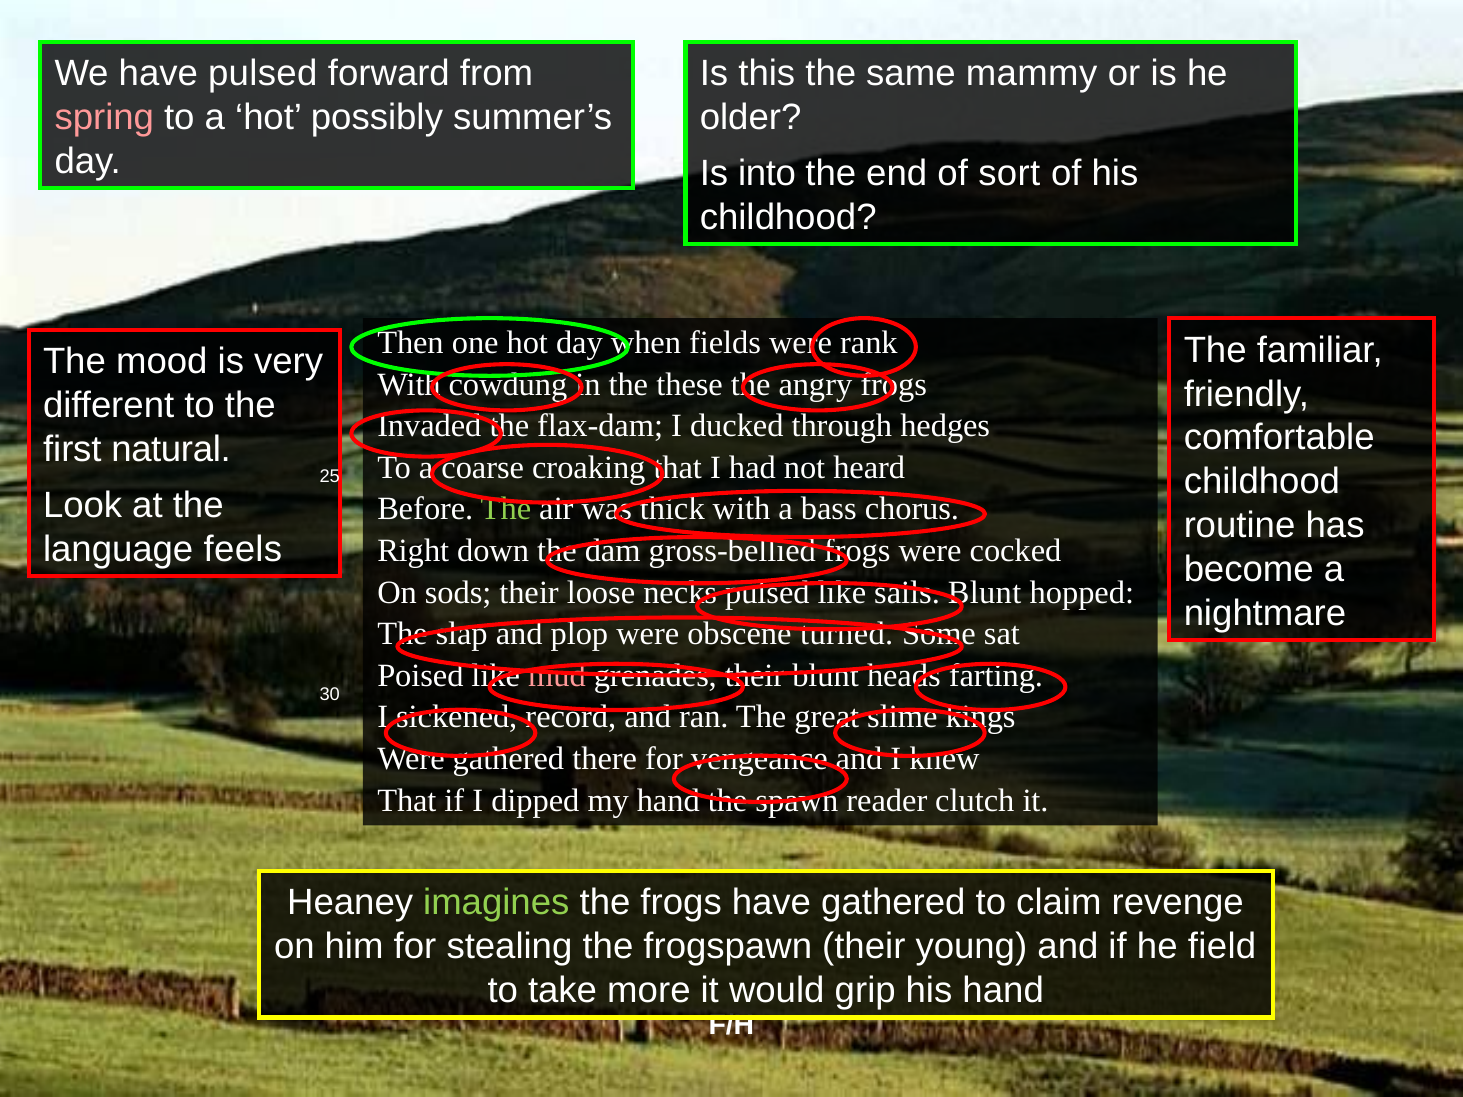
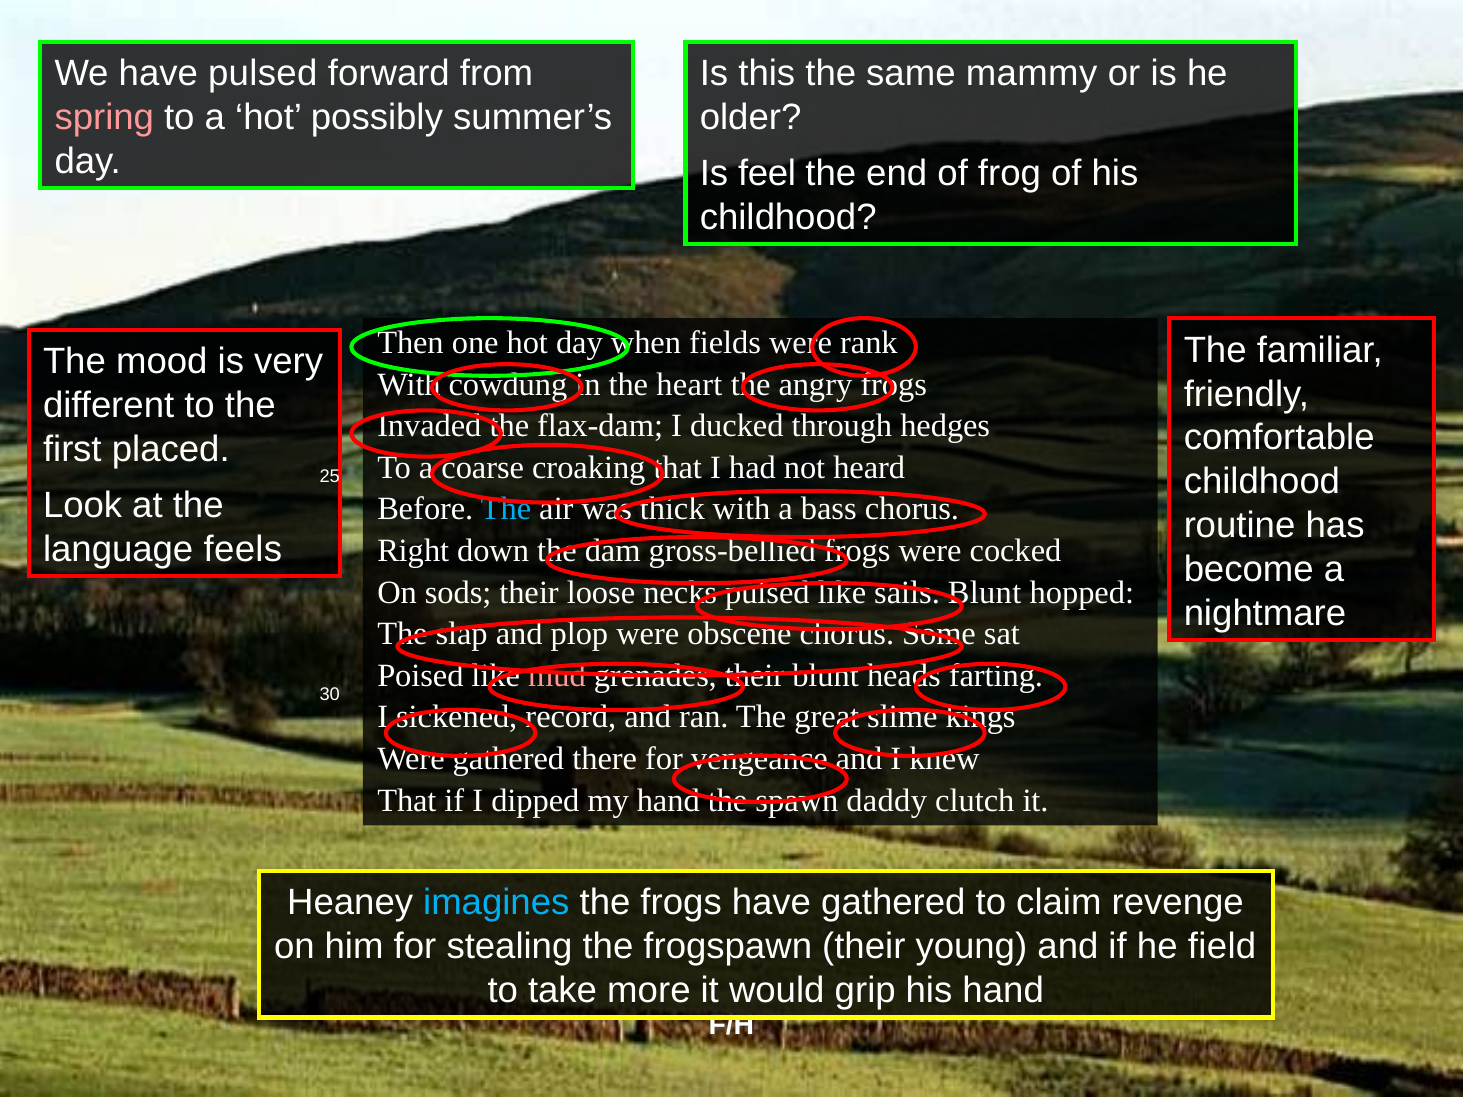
into: into -> feel (767, 174)
sort: sort -> frog (1009, 174)
these: these -> heart (689, 385)
natural: natural -> placed (171, 449)
The colour: light green -> light blue (506, 509)
obscene turned: turned -> chorus (847, 634)
reader: reader -> daddy (887, 800)
imagines colour: light green -> light blue (496, 903)
